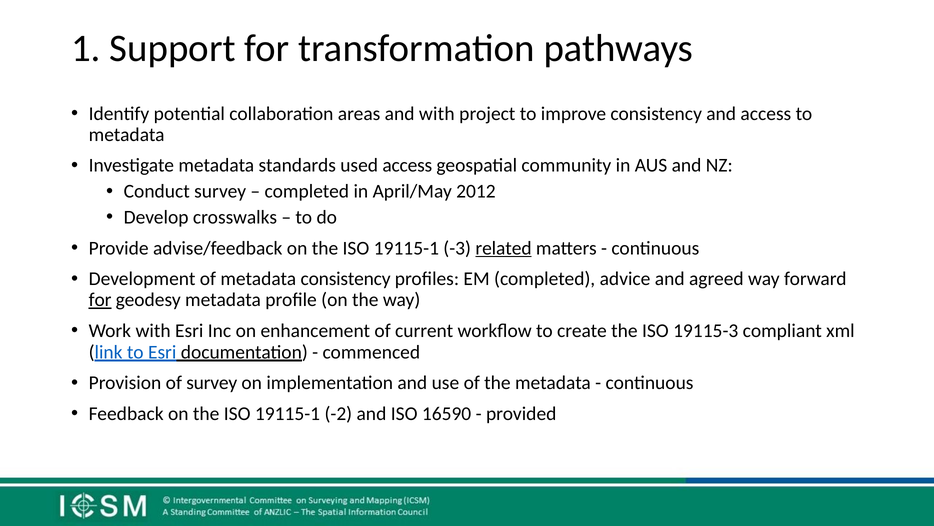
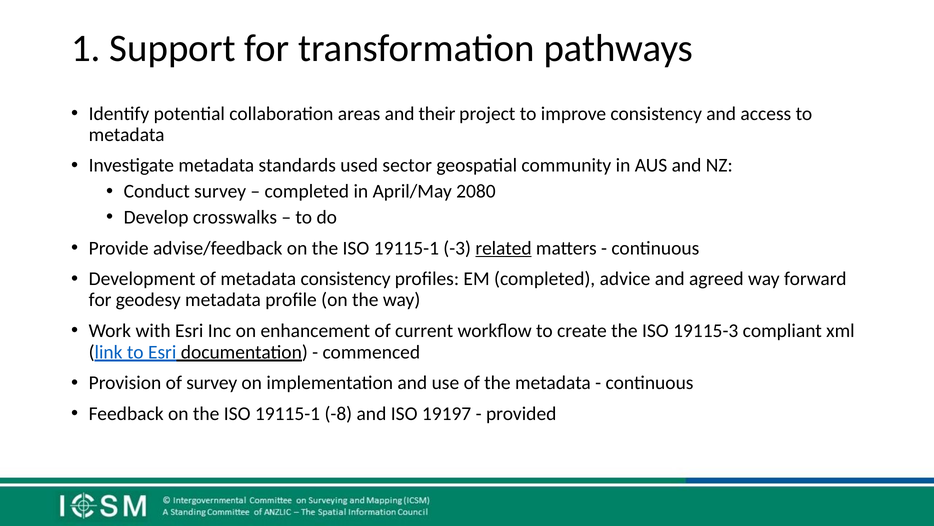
and with: with -> their (437, 114)
used access: access -> sector (407, 165)
2012: 2012 -> 2080 (476, 191)
for underline: present -> none (100, 300)
-2: -2 -> -8 (338, 413)
16590: 16590 -> 19197 (447, 413)
